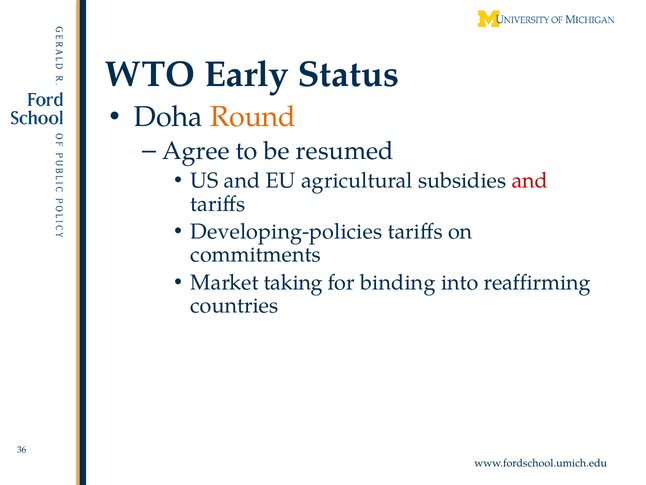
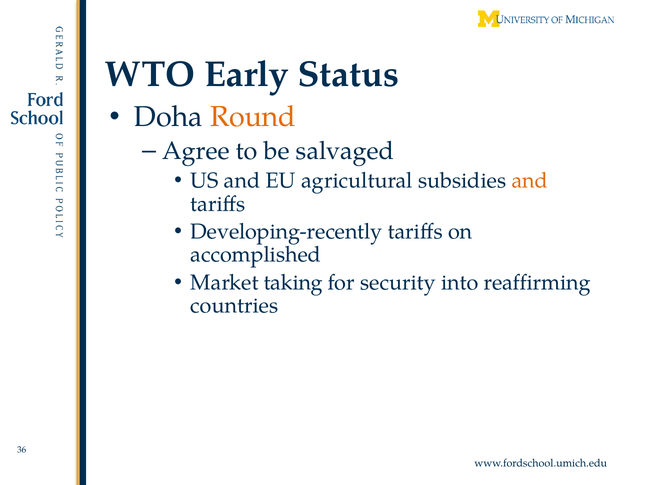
resumed: resumed -> salvaged (345, 151)
and colour: red -> orange (530, 181)
Developing-policies: Developing-policies -> Developing-recently (286, 231)
commitments: commitments -> accomplished (256, 255)
binding: binding -> security (398, 282)
